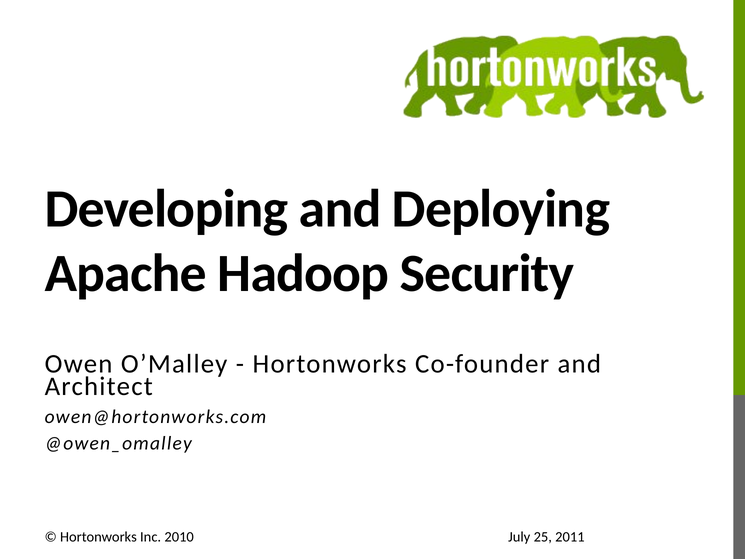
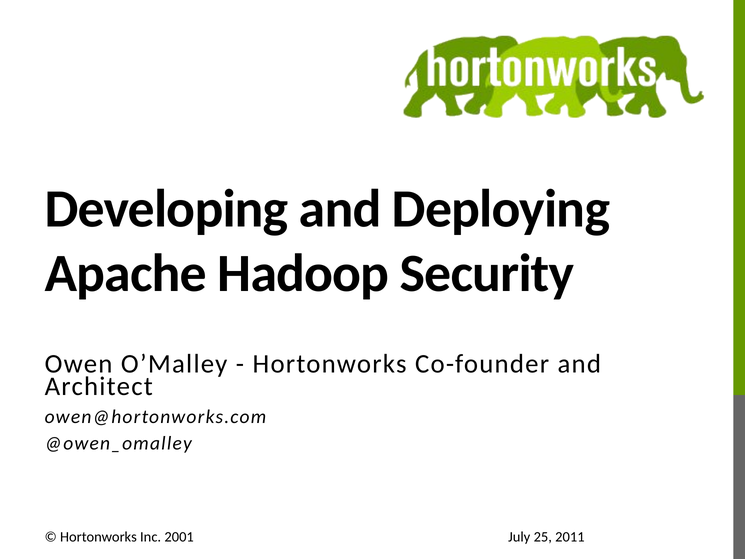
2010: 2010 -> 2001 (179, 537)
